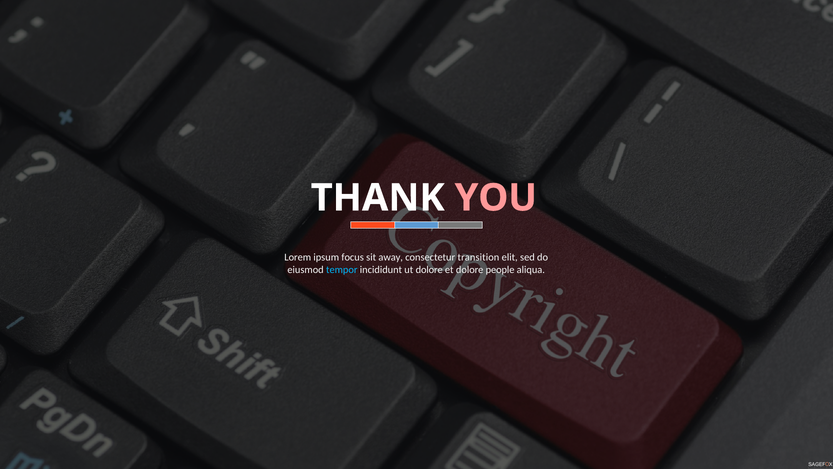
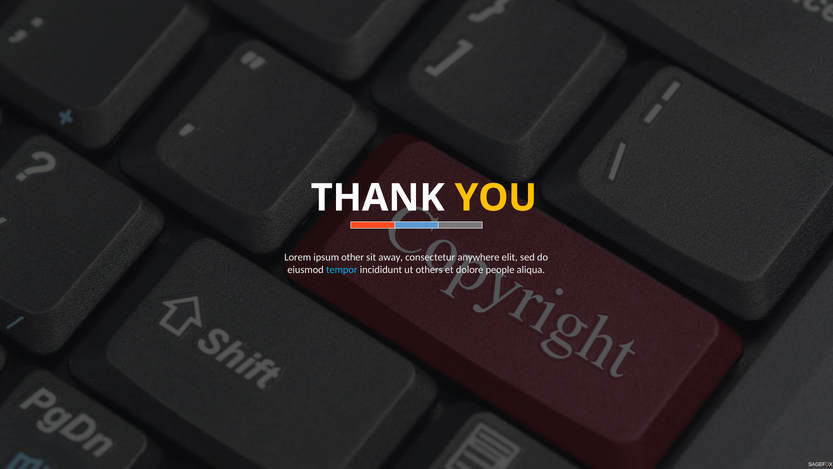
YOU colour: pink -> yellow (496, 198)
focus: focus -> other (353, 257)
transition: transition -> anywhere (478, 257)
ut dolore: dolore -> others (429, 270)
